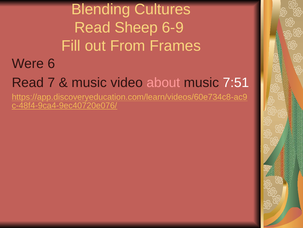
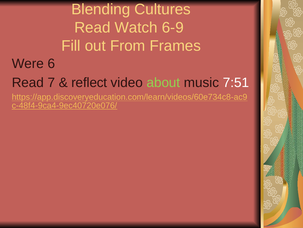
Sheep: Sheep -> Watch (136, 28)
music: music -> reflect (89, 82)
about colour: pink -> light green (163, 82)
